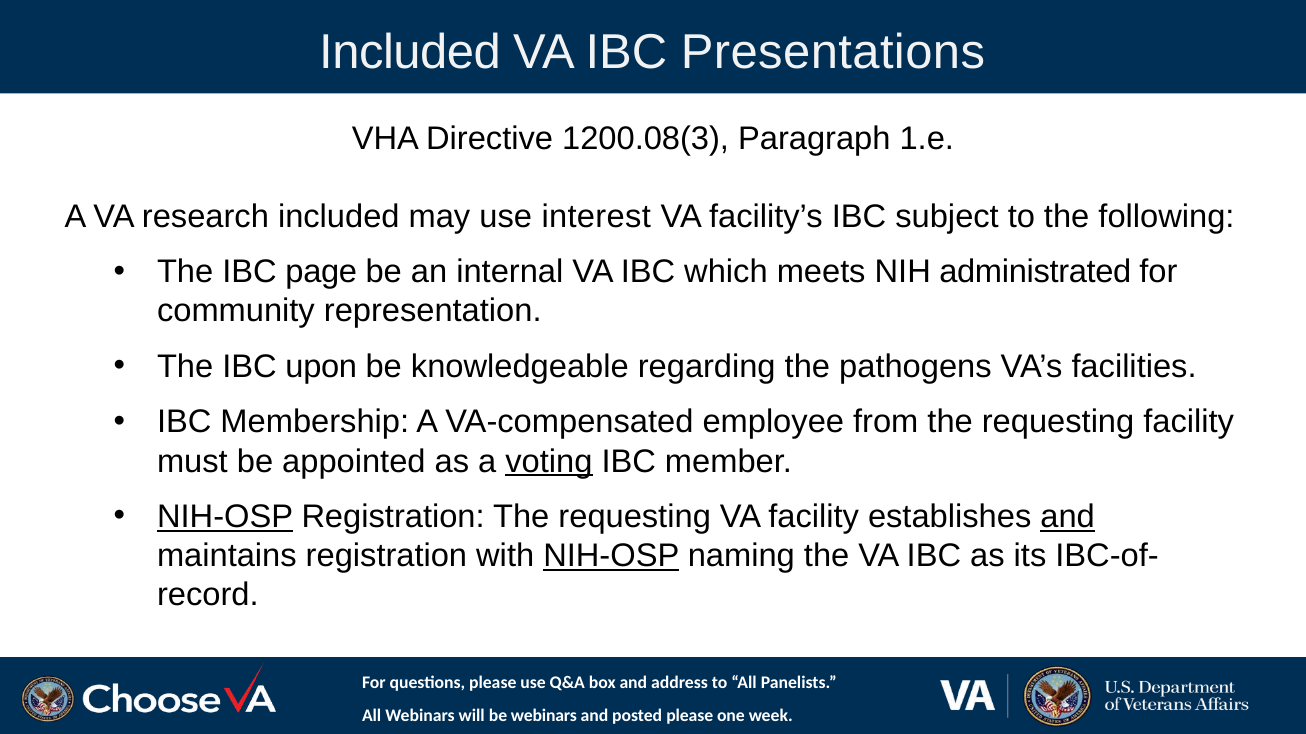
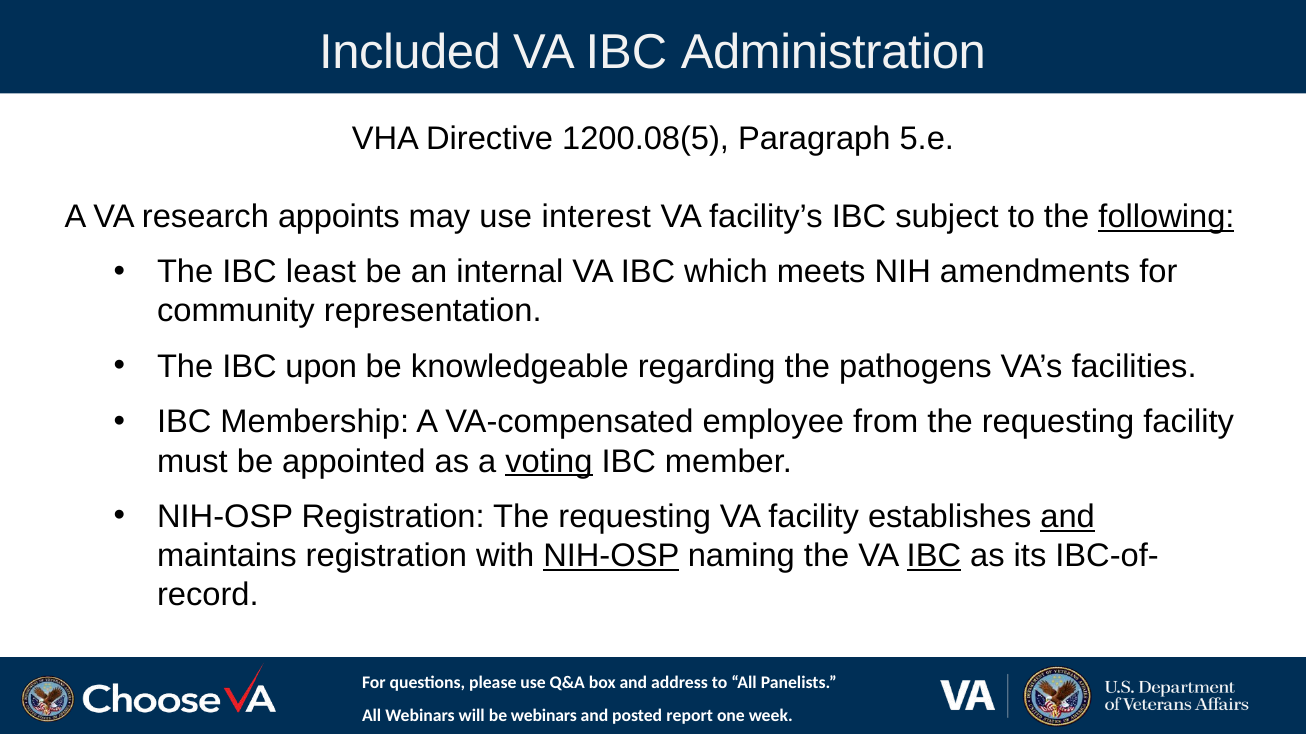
Presentations: Presentations -> Administration (833, 52)
1200.08(3: 1200.08(3 -> 1200.08(5 (646, 138)
1.e: 1.e -> 5.e (927, 138)
research included: included -> appoints (339, 217)
following underline: none -> present (1166, 217)
page: page -> least (321, 272)
administrated: administrated -> amendments (1035, 272)
NIH-OSP underline: present -> none (225, 517)
IBC underline: none -> present (934, 556)
posted please: please -> report (690, 716)
